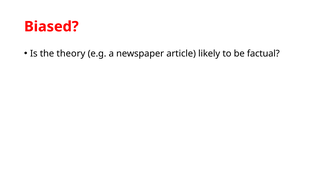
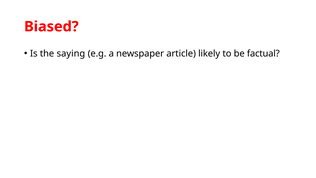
theory: theory -> saying (71, 53)
